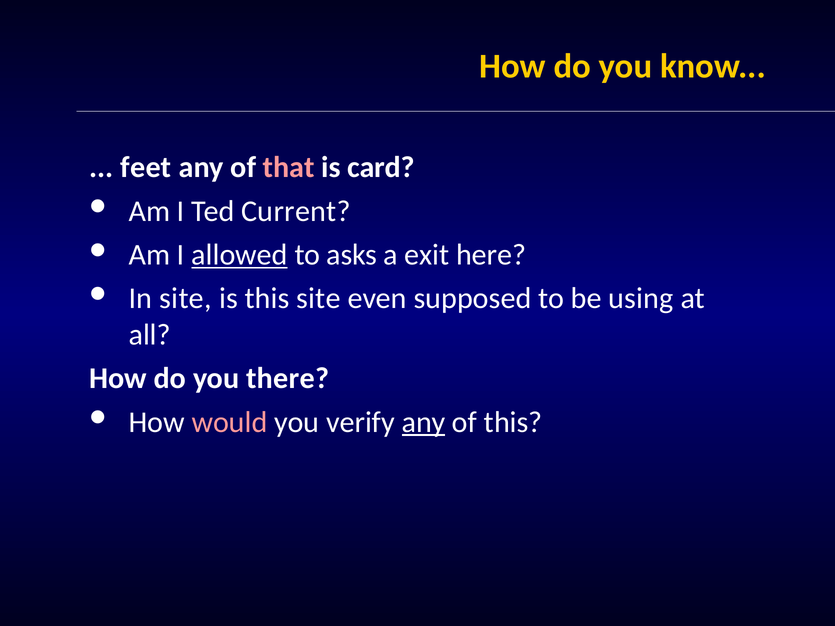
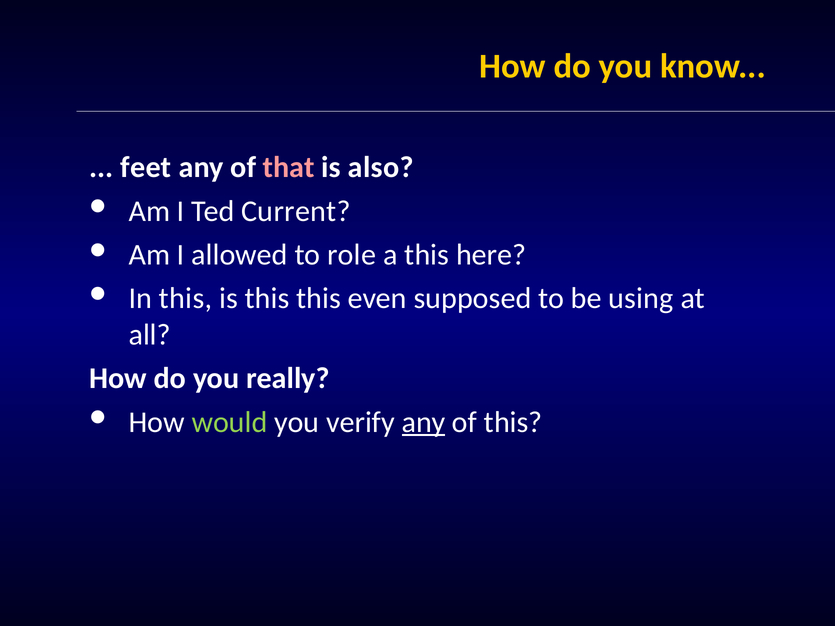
card: card -> also (381, 167)
allowed underline: present -> none (240, 255)
asks: asks -> role (352, 255)
a exit: exit -> this (427, 255)
In site: site -> this (185, 299)
this site: site -> this (318, 299)
there: there -> really (288, 379)
would colour: pink -> light green (229, 422)
